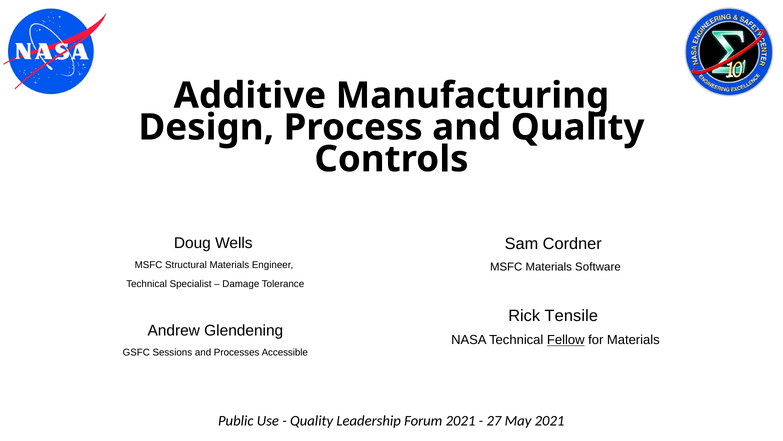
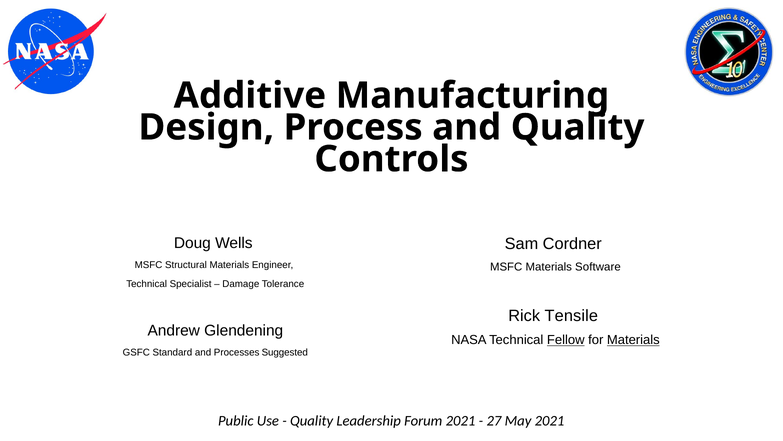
Materials underline: none -> present (633, 340)
Sessions: Sessions -> Standard (172, 352)
Accessible: Accessible -> Suggested (285, 352)
